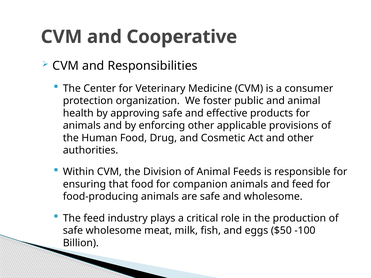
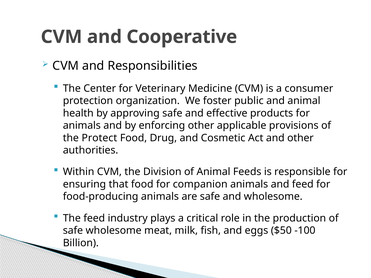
Human: Human -> Protect (99, 138)
